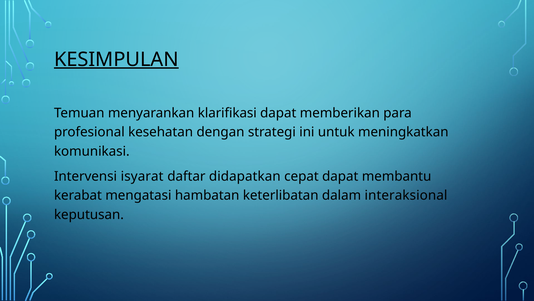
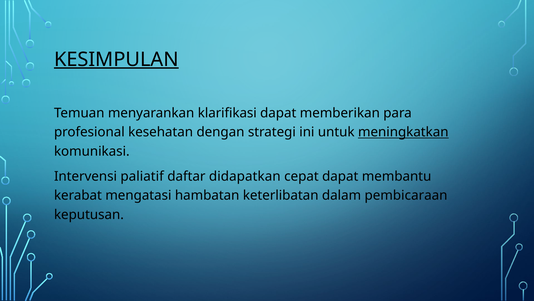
meningkatkan underline: none -> present (403, 132)
isyarat: isyarat -> paliatif (142, 176)
interaksional: interaksional -> pembicaraan (406, 195)
